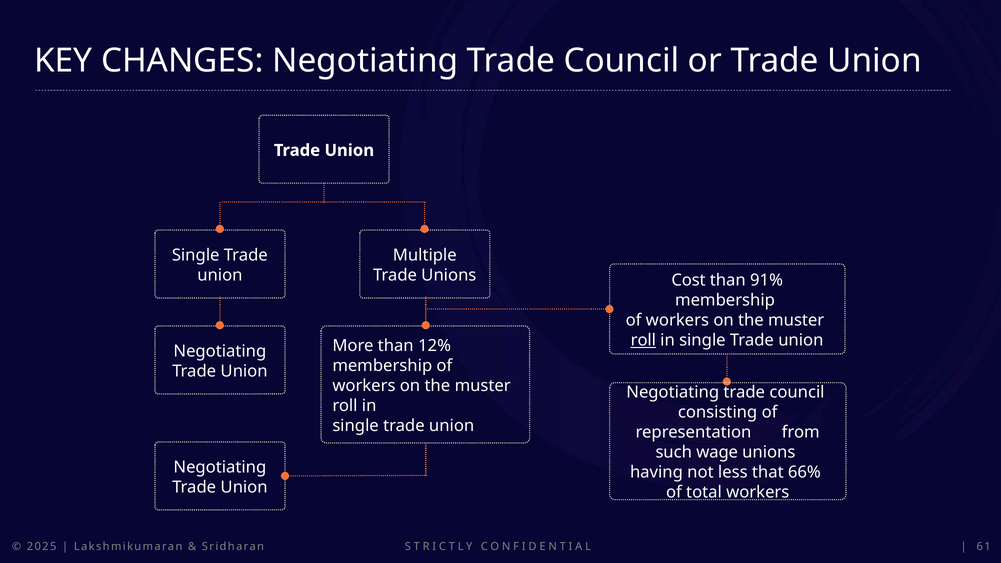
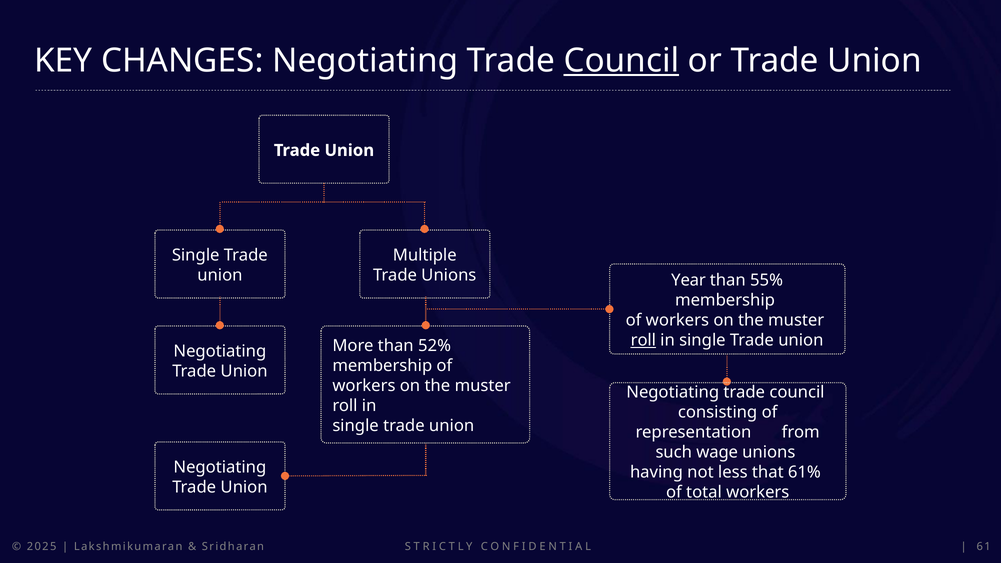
Council underline: none -> present (621, 61)
Cost: Cost -> Year (689, 280)
91%: 91% -> 55% (767, 280)
12%: 12% -> 52% (435, 346)
66%: 66% -> 61% (804, 472)
